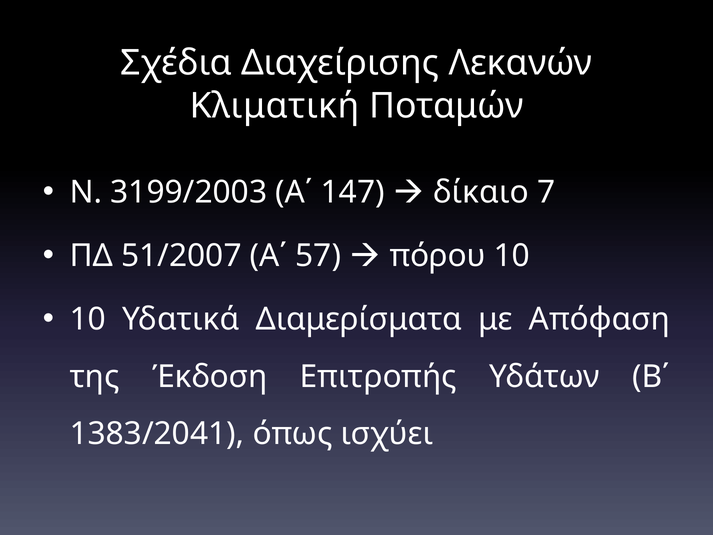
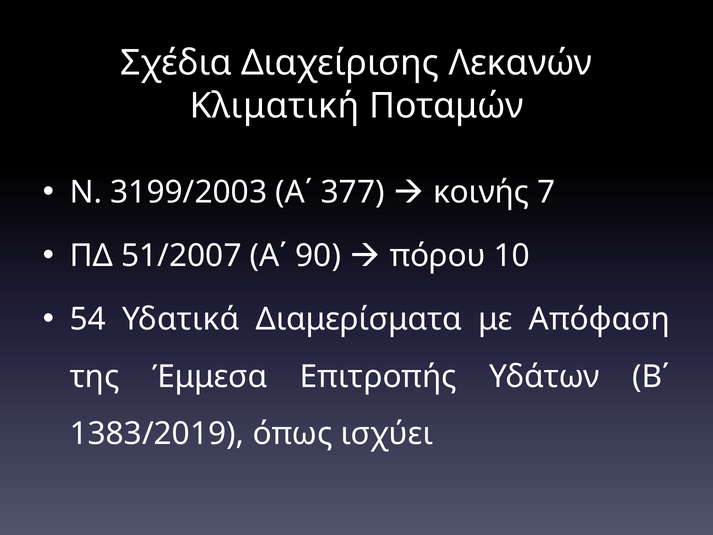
147: 147 -> 377 (353, 192)
δίκαιο: δίκαιο -> κοινής (481, 192)
57: 57 -> 90 (318, 256)
10: 10 -> 54 (88, 319)
Έκδοση: Έκδοση -> Έμμεσα (210, 376)
1383/2041: 1383/2041 -> 1383/2019 (157, 433)
